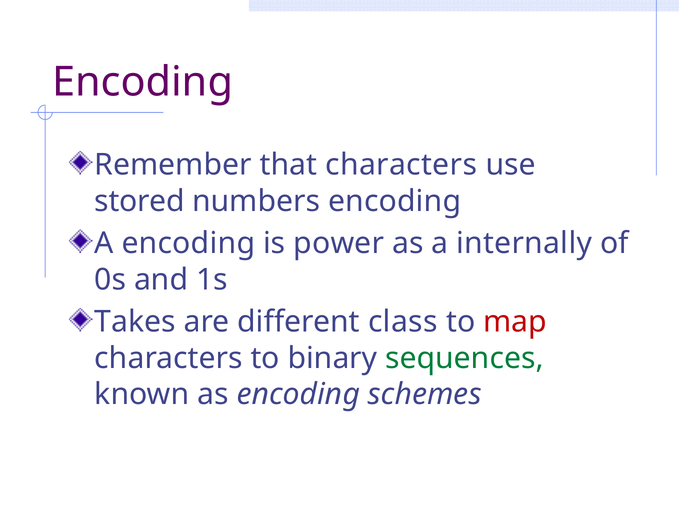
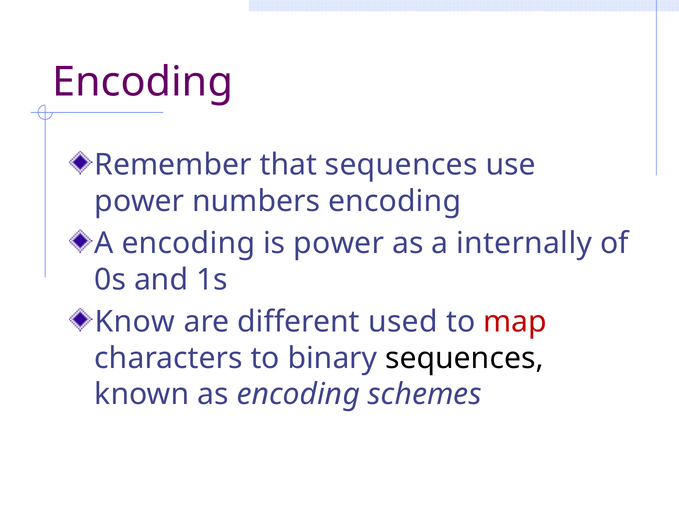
that characters: characters -> sequences (401, 165)
stored: stored -> power (139, 201)
Takes: Takes -> Know (135, 322)
class: class -> used (403, 322)
sequences colour: green -> black (464, 358)
